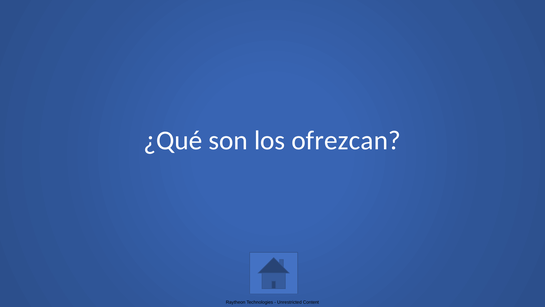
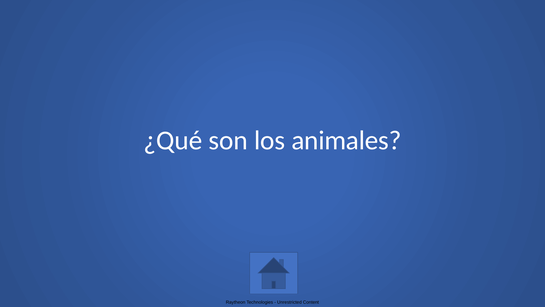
ofrezcan: ofrezcan -> animales (346, 140)
